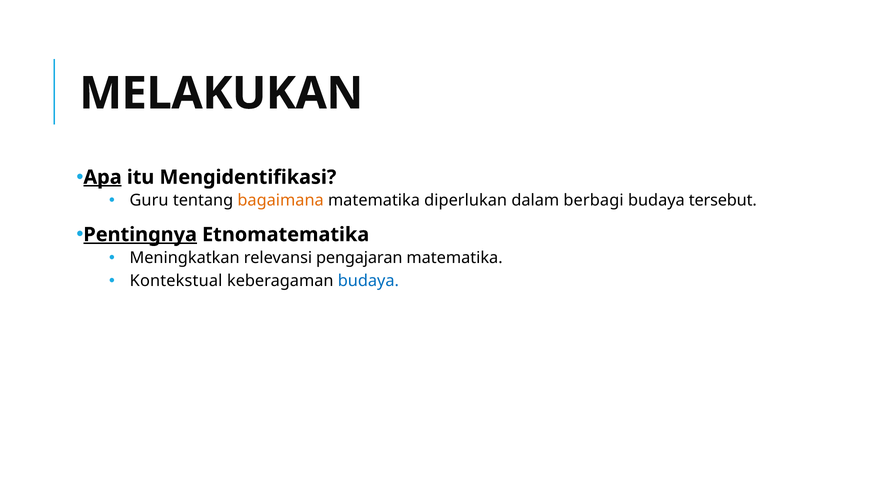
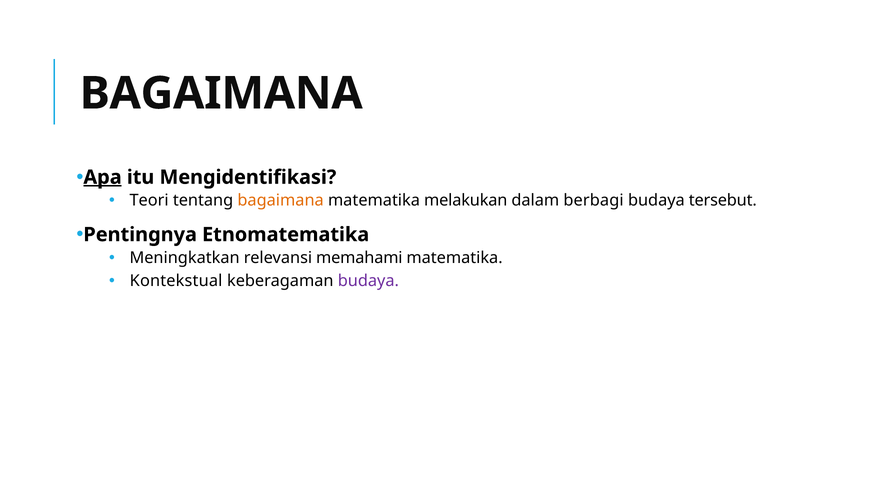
MELAKUKAN: MELAKUKAN -> BAGAIMANA (221, 93)
Guru: Guru -> Teori (149, 201)
diperlukan: diperlukan -> melakukan (466, 201)
Pentingnya underline: present -> none (140, 235)
pengajaran: pengajaran -> memahami (359, 258)
budaya colour: blue -> purple (368, 281)
